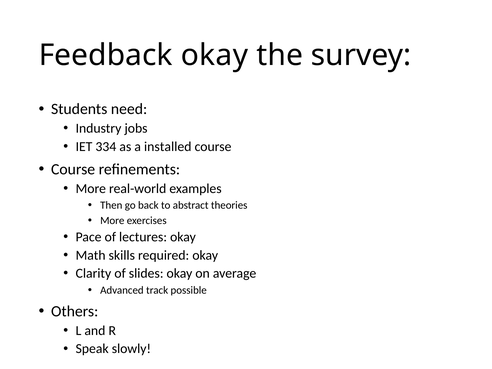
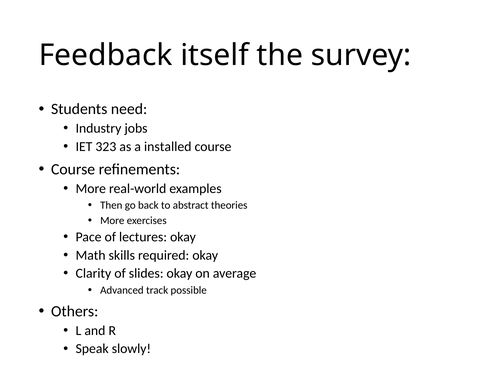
Feedback okay: okay -> itself (215, 55)
334: 334 -> 323 (106, 147)
